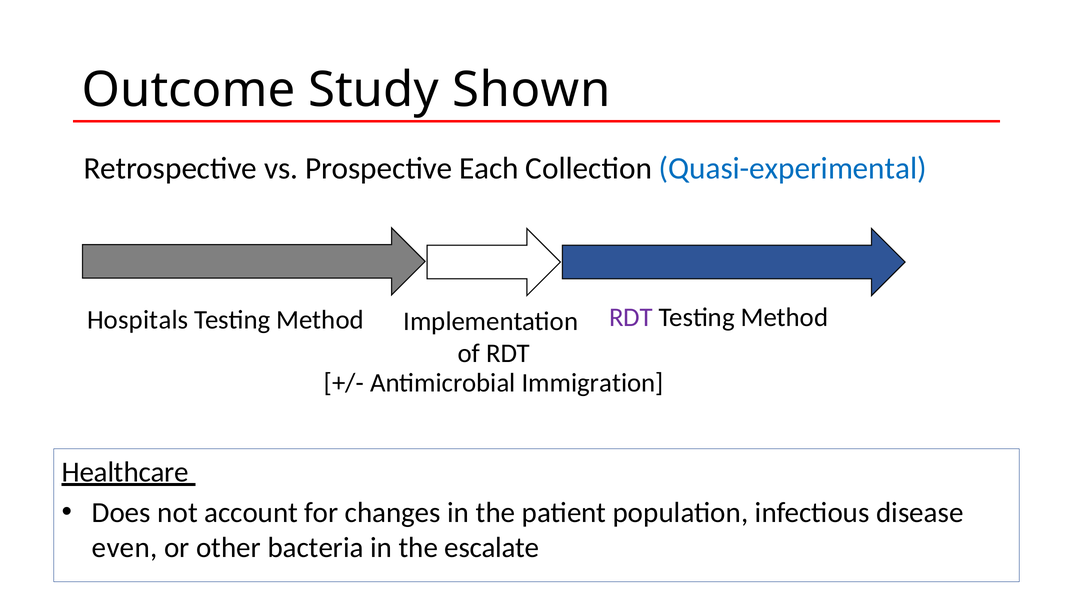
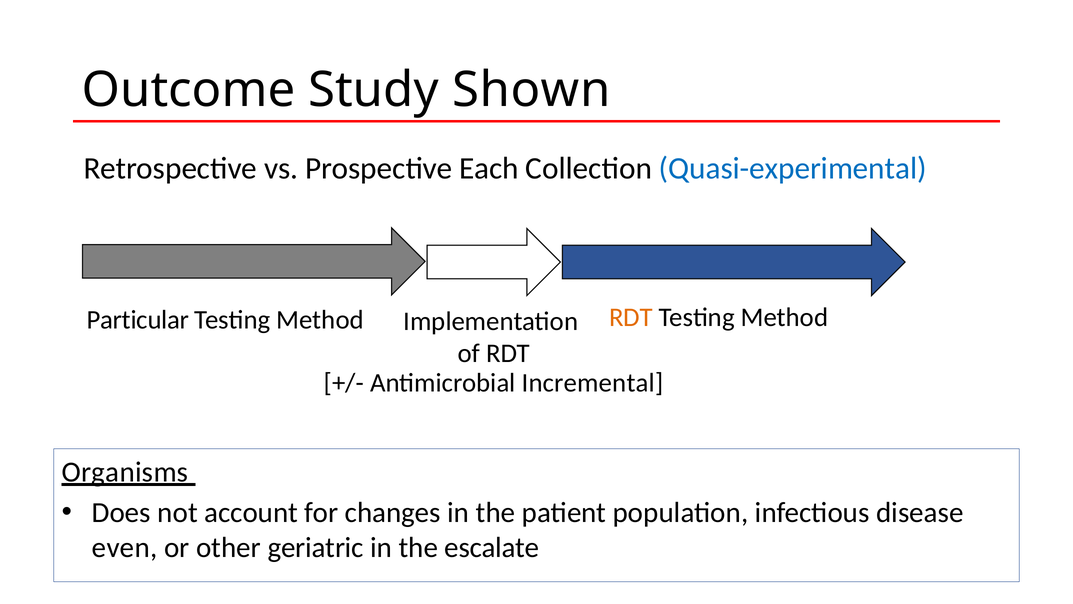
Hospitals: Hospitals -> Particular (138, 320)
RDT colour: purple -> orange (631, 317)
Immigration: Immigration -> Incremental (592, 382)
Healthcare: Healthcare -> Organisms (125, 472)
bacteria: bacteria -> geriatric (316, 547)
